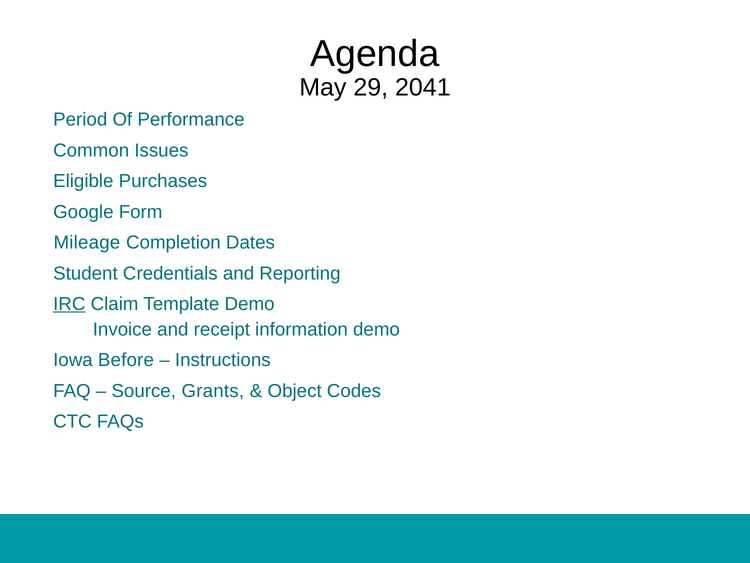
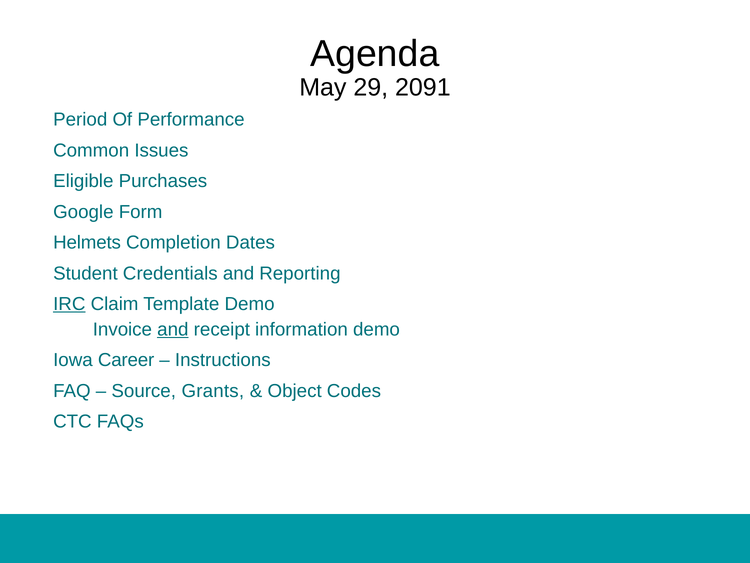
2041: 2041 -> 2091 (423, 88)
Mileage: Mileage -> Helmets (87, 242)
and underline: none -> present (173, 329)
Before: Before -> Career (126, 360)
